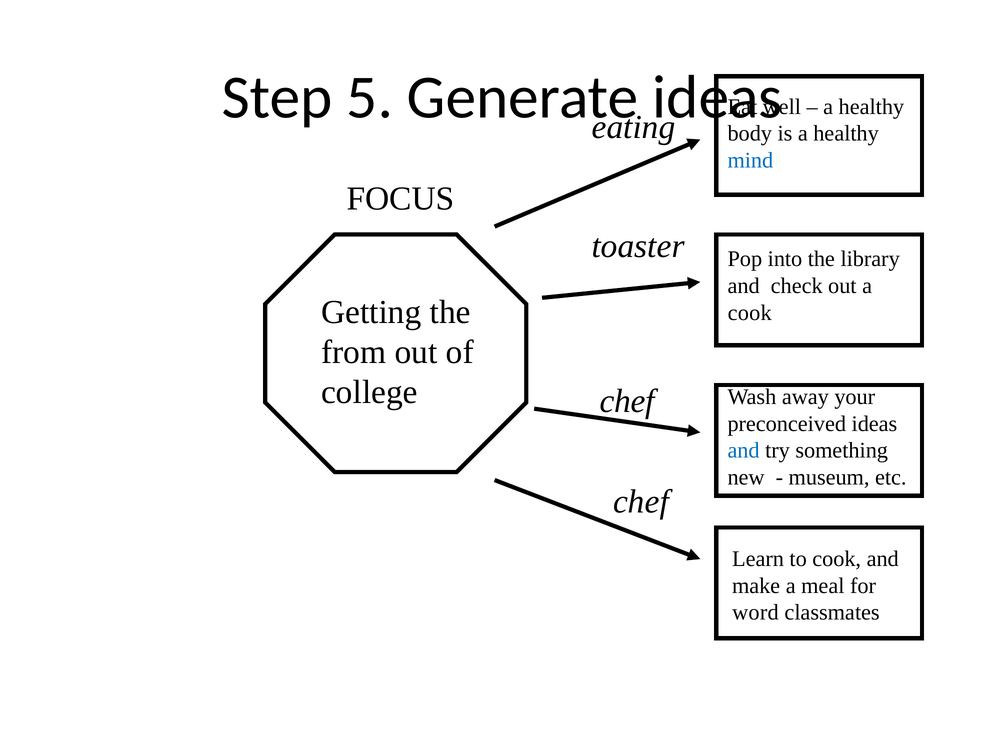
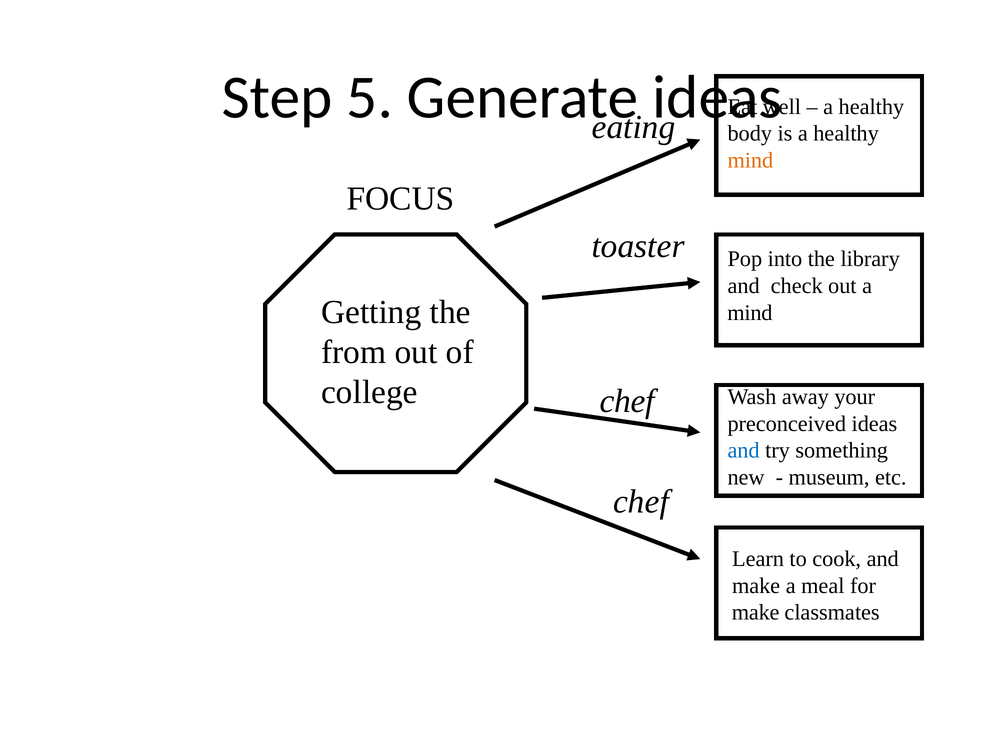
mind colour: blue -> orange (750, 160)
cook: cook -> mind (750, 313)
word: word -> make (756, 612)
